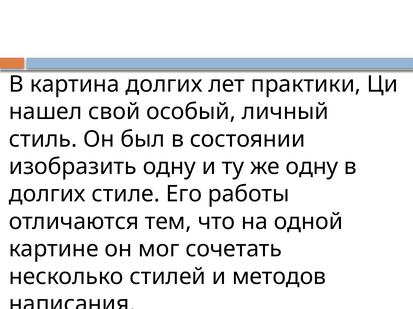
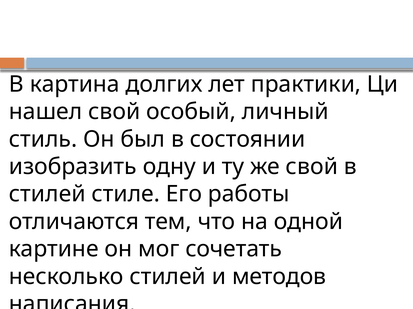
же одну: одну -> свой (312, 167)
долгих: долгих -> стилей (47, 195)
